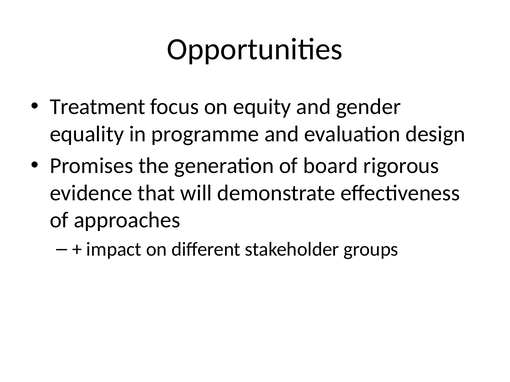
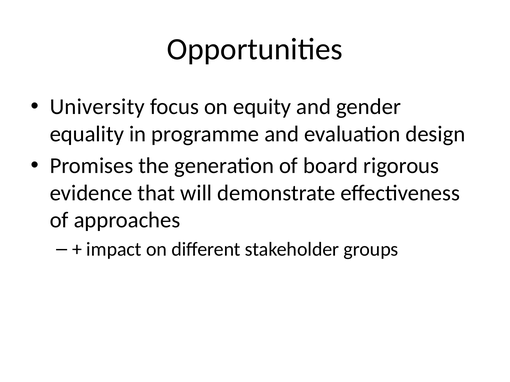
Treatment: Treatment -> University (97, 107)
